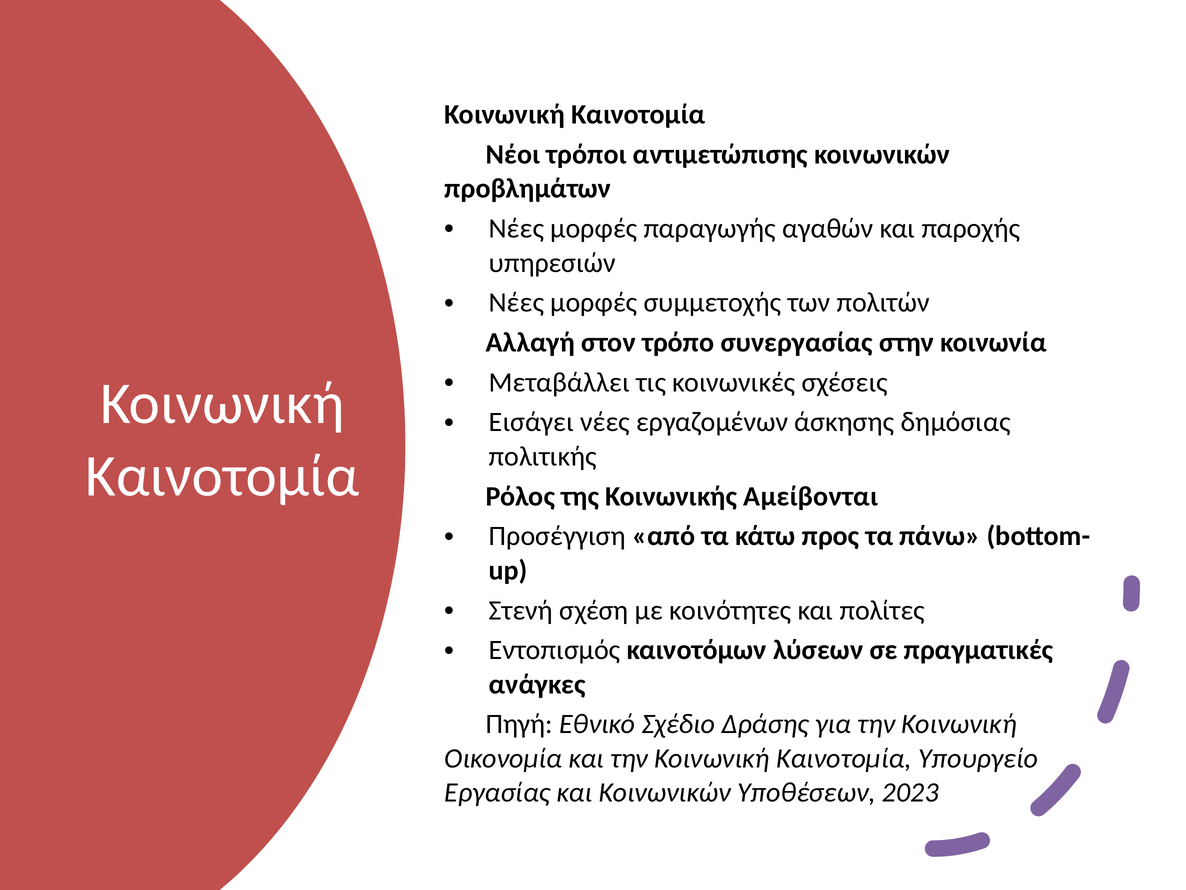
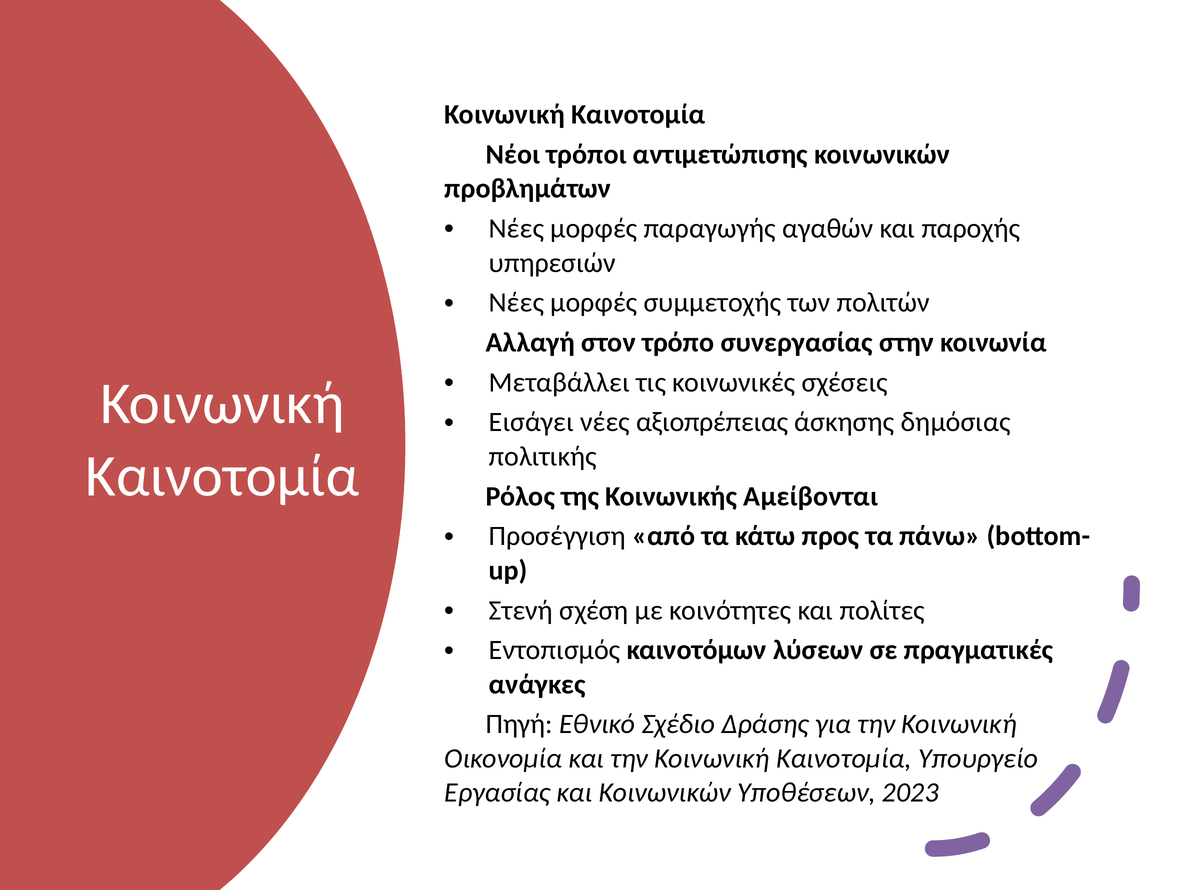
εργαζομένων: εργαζομένων -> αξιοπρέπειας (712, 422)
